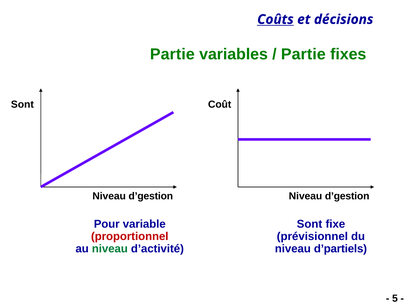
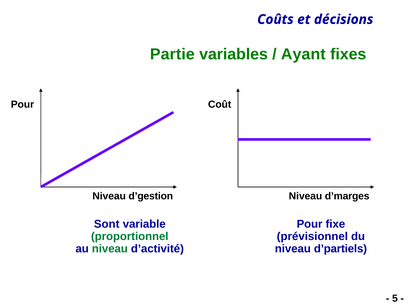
Coûts underline: present -> none (275, 19)
Partie: Partie -> Ayant (303, 54)
Sont: Sont -> Pour (22, 104)
d’gestion: d’gestion -> d’marges (347, 196)
Pour: Pour -> Sont (107, 224)
Sont: Sont -> Pour (310, 224)
proportionnel colour: red -> green (130, 236)
